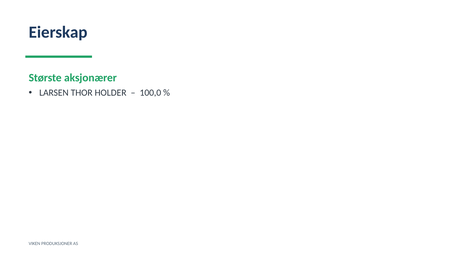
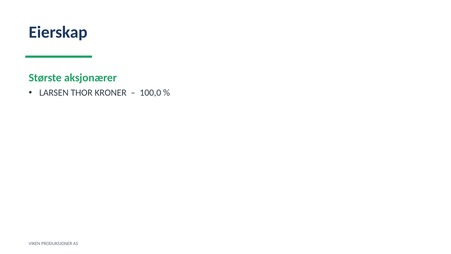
HOLDER: HOLDER -> KRONER (111, 93)
